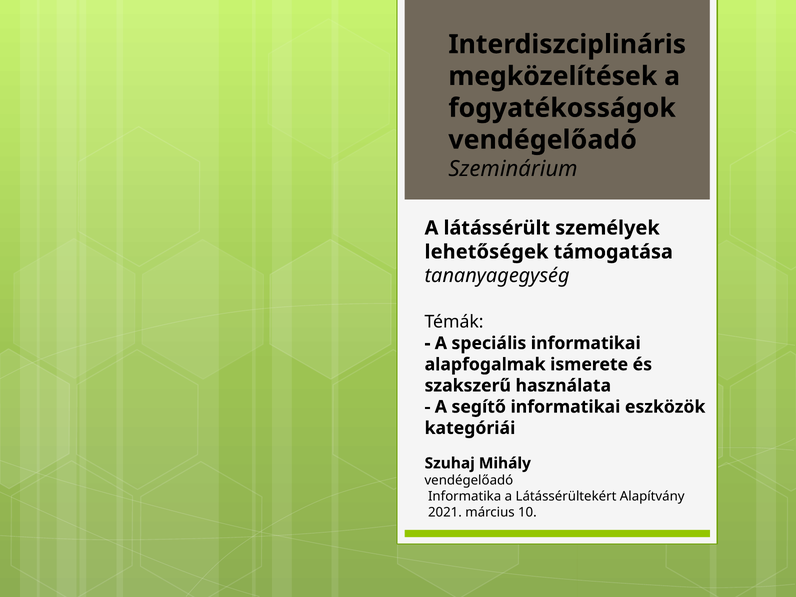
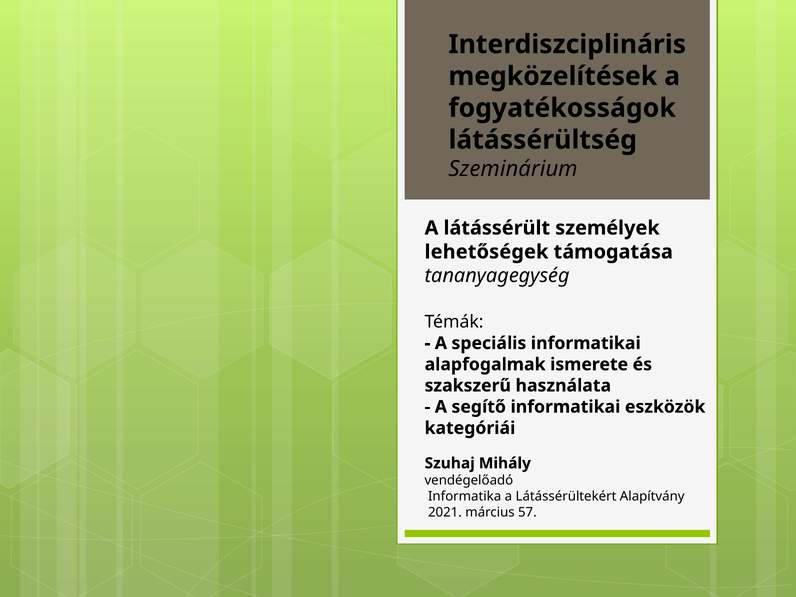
vendégelőadó: vendégelőadó -> látássérültség (543, 140)
10: 10 -> 57 (527, 512)
